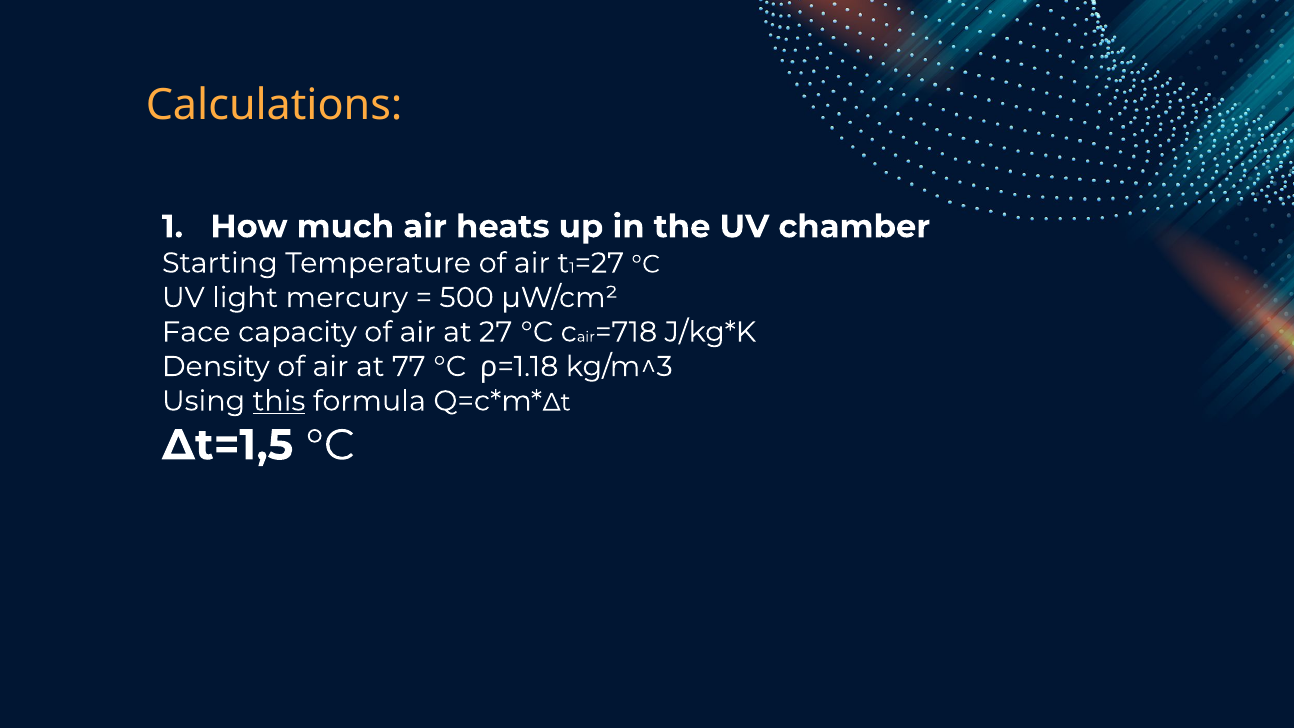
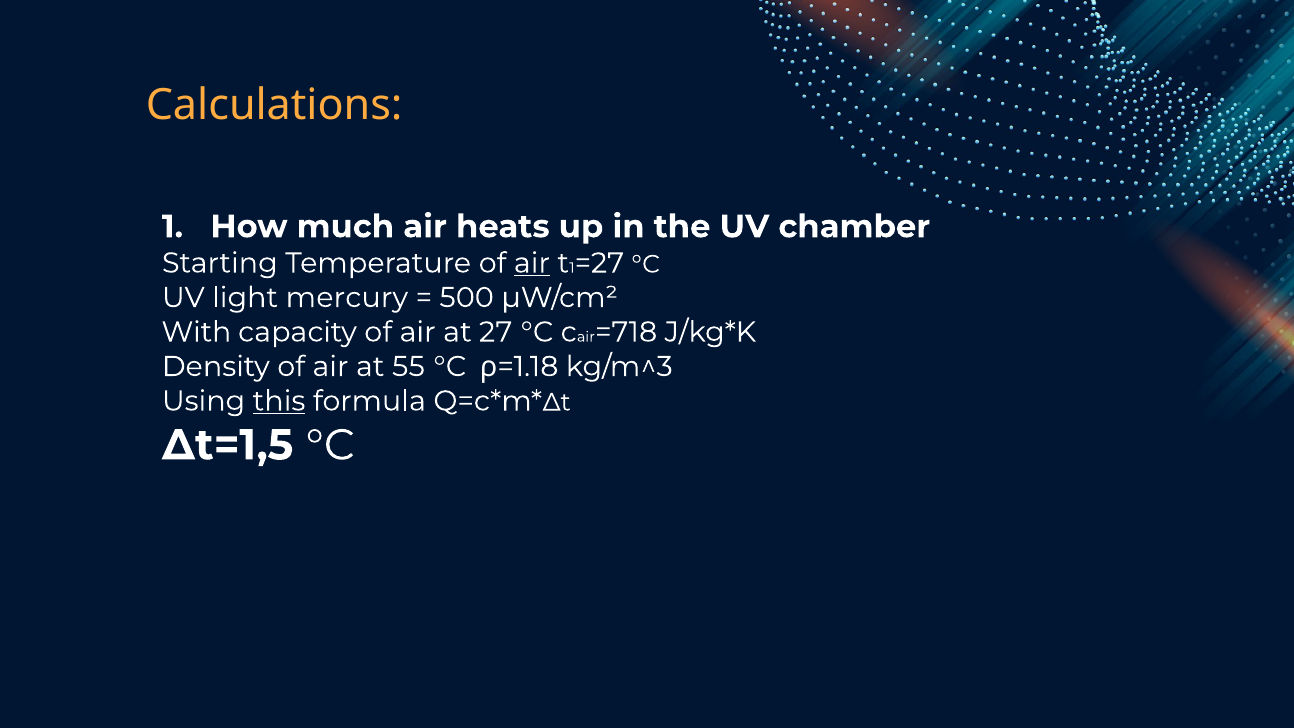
air underline: none -> present (532, 263)
Face: Face -> With (196, 332)
77: 77 -> 55 (408, 366)
